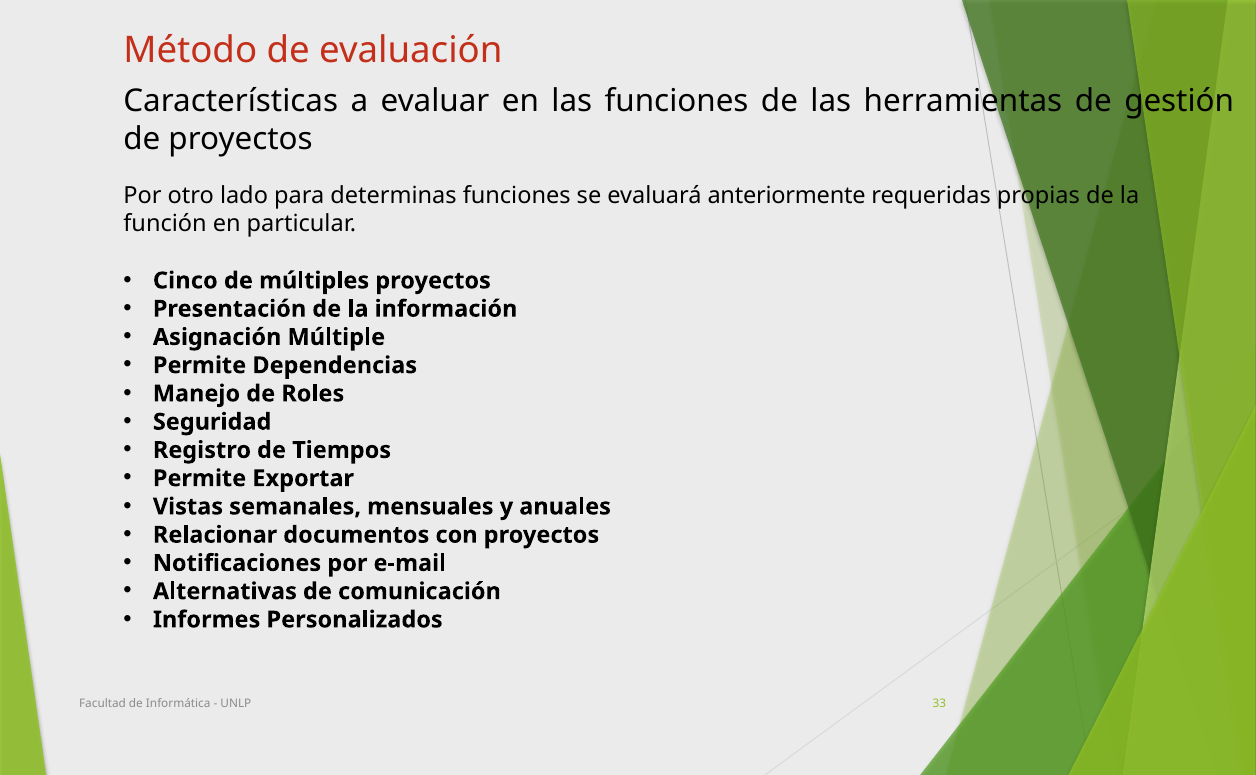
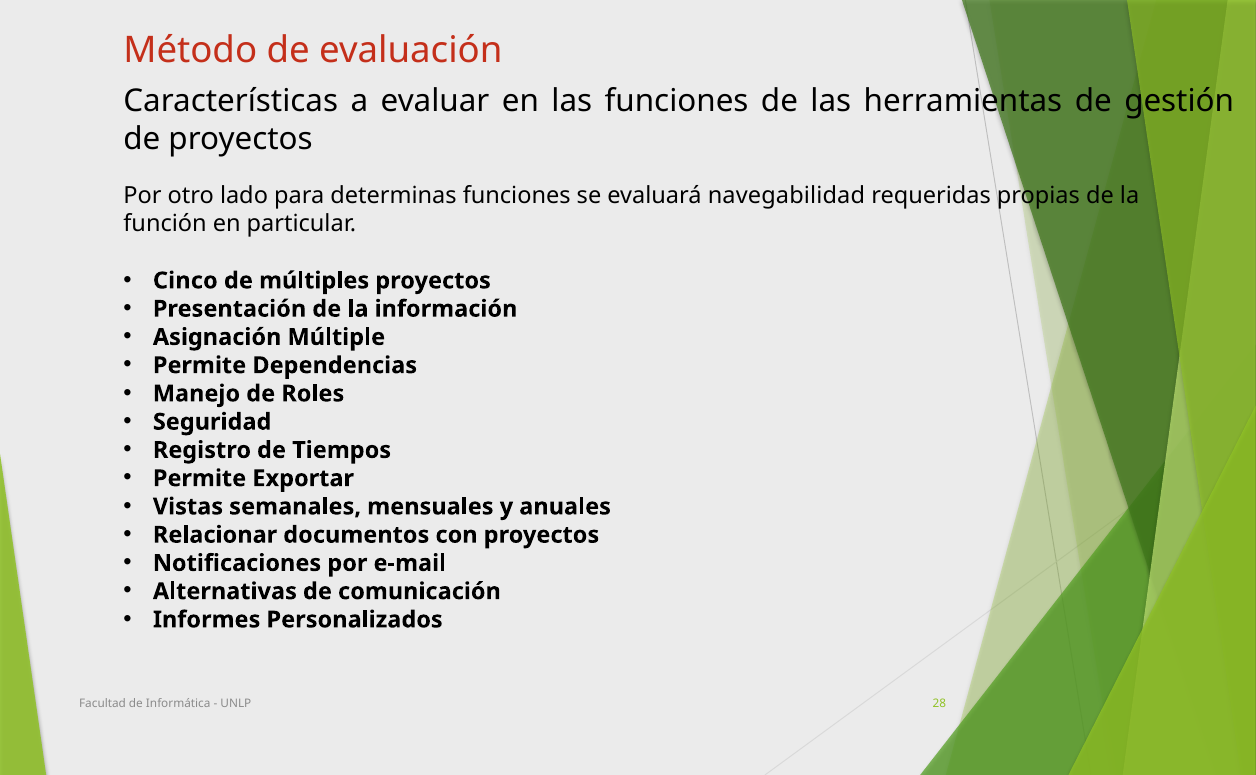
anteriormente: anteriormente -> navegabilidad (786, 196)
33: 33 -> 28 (939, 703)
